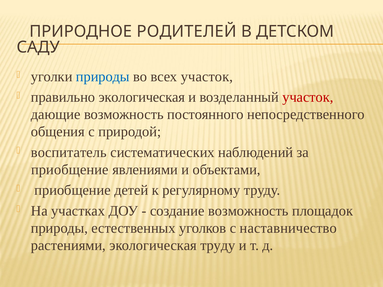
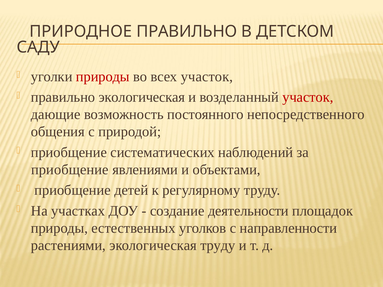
ПРИРОДНОЕ РОДИТЕЛЕЙ: РОДИТЕЛЕЙ -> ПРАВИЛЬНО (187, 31)
природы colour: blue -> red (103, 77)
воспитатель: воспитатель -> приобщение (69, 152)
создание возможность: возможность -> деятельности (248, 211)
наставничество: наставничество -> направленности (288, 228)
